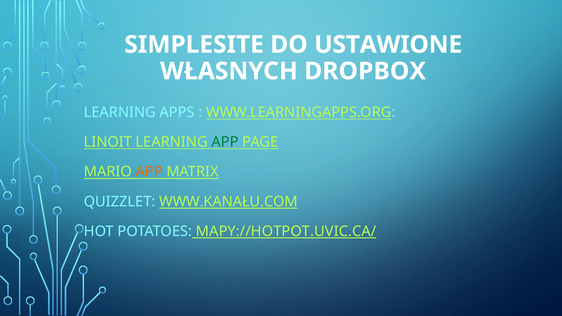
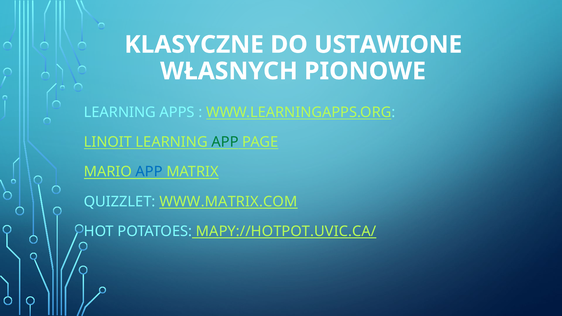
SIMPLESITE: SIMPLESITE -> KLASYCZNE (194, 45)
DROPBOX: DROPBOX -> PIONOWE (365, 71)
APP colour: orange -> blue (149, 172)
WWW.KANAŁU.COM: WWW.KANAŁU.COM -> WWW.MATRIX.COM (228, 202)
